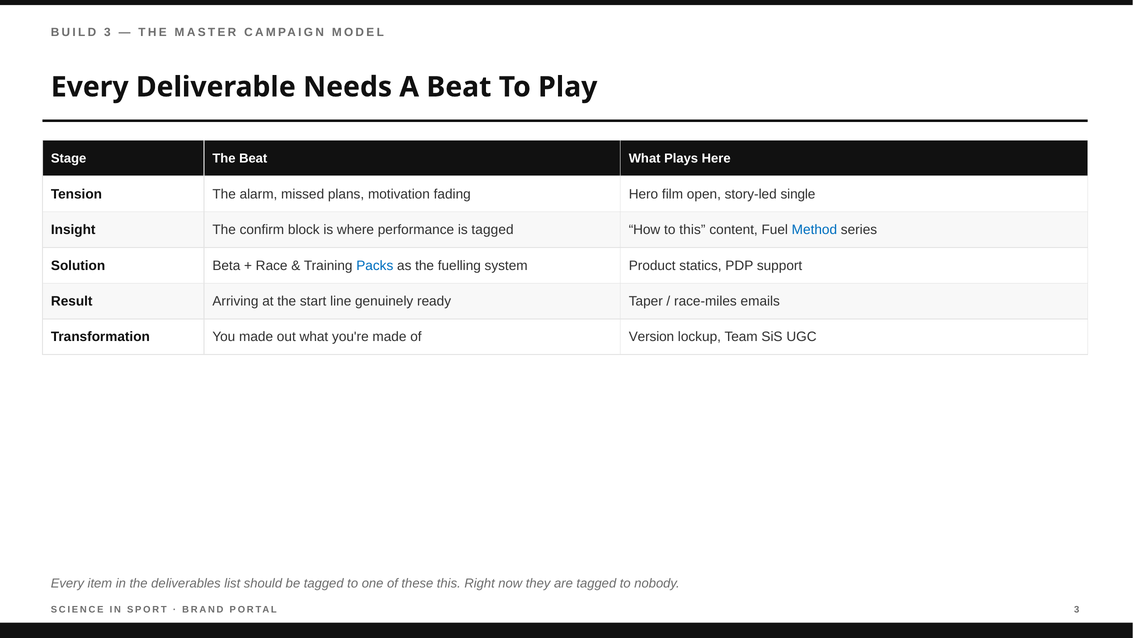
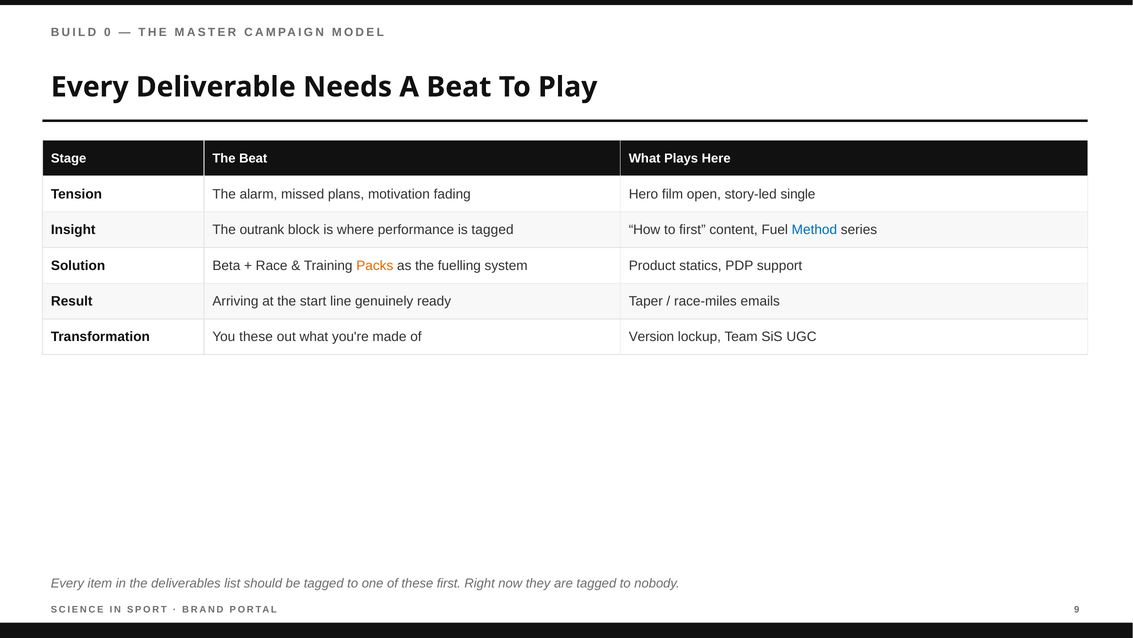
BUILD 3: 3 -> 0 (107, 32)
confirm: confirm -> outrank (262, 230)
to this: this -> first (692, 230)
Packs colour: blue -> orange (375, 265)
You made: made -> these (256, 337)
these this: this -> first (449, 583)
PORTAL 3: 3 -> 9 (1077, 609)
